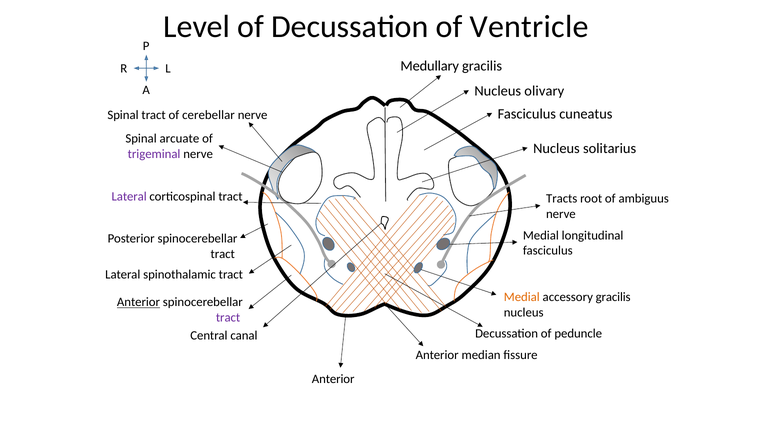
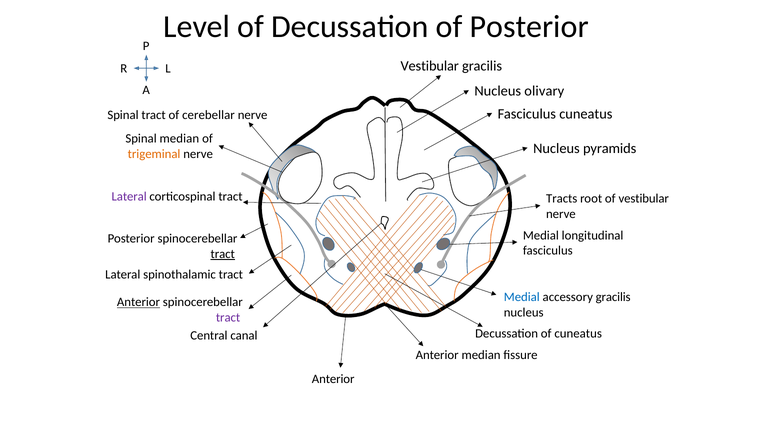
of Ventricle: Ventricle -> Posterior (529, 27)
Medullary: Medullary -> Vestibular (430, 66)
Spinal arcuate: arcuate -> median (179, 139)
solitarius: solitarius -> pyramids (610, 149)
trigeminal colour: purple -> orange (154, 154)
of ambiguus: ambiguus -> vestibular (644, 199)
tract underline: none -> present (223, 254)
Medial colour: orange -> blue (522, 298)
of peduncle: peduncle -> cuneatus (578, 334)
